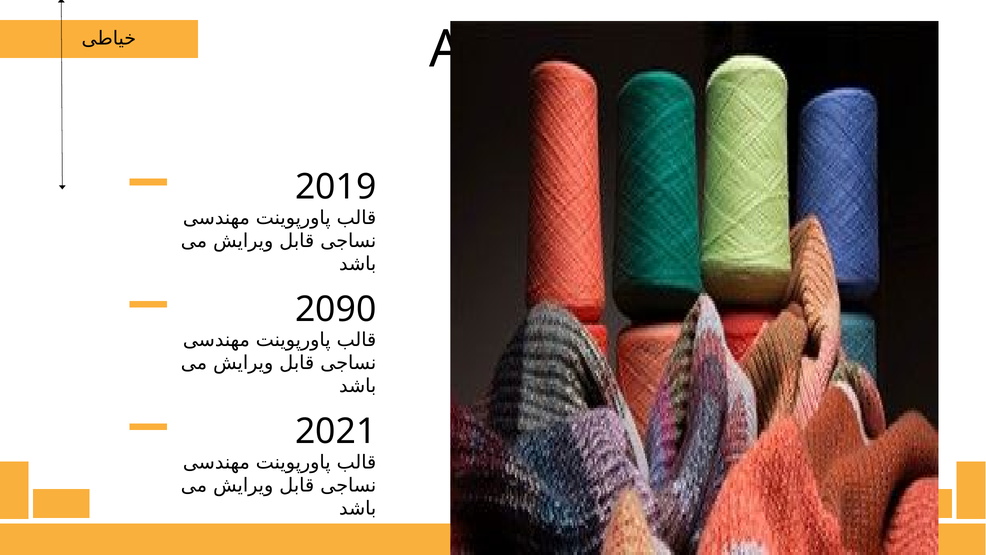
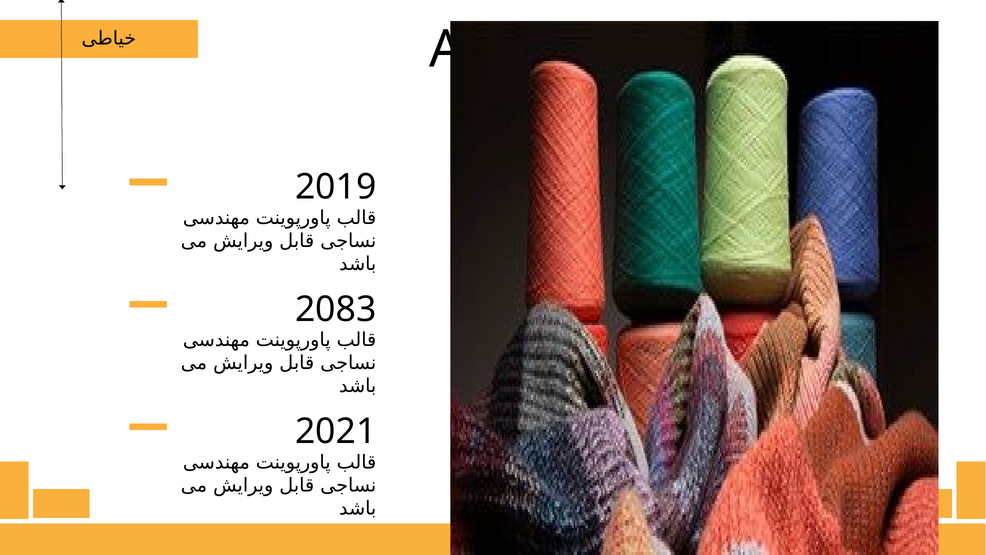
2090: 2090 -> 2083 (336, 309)
